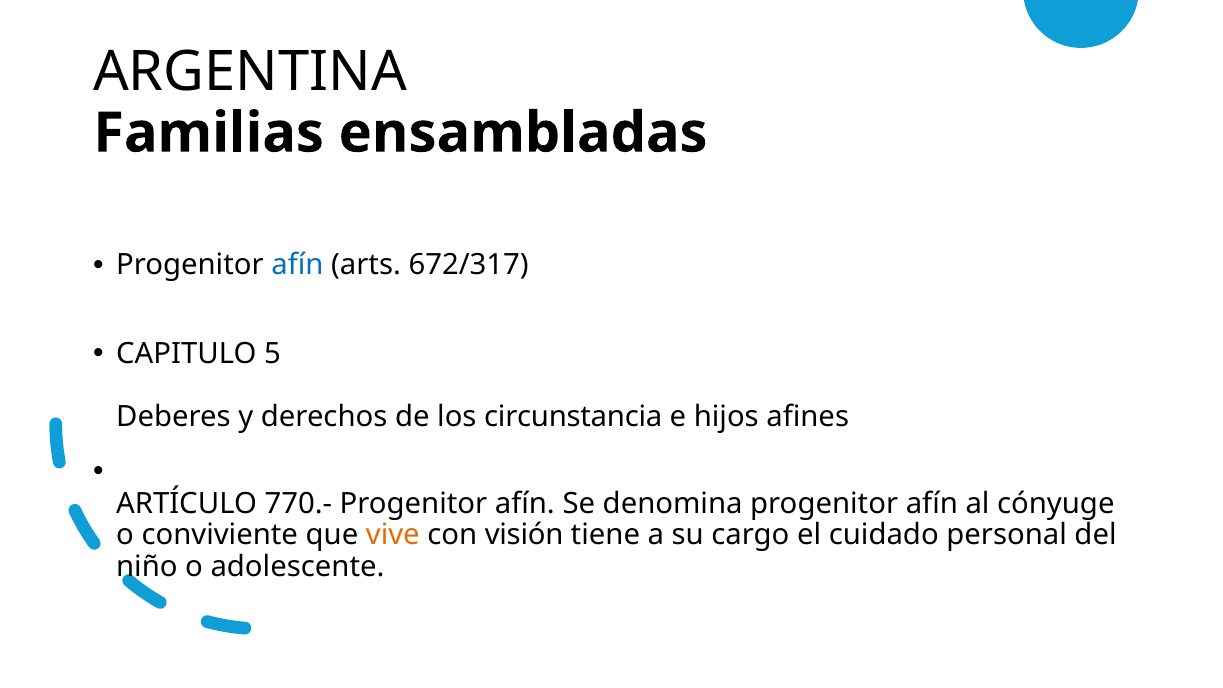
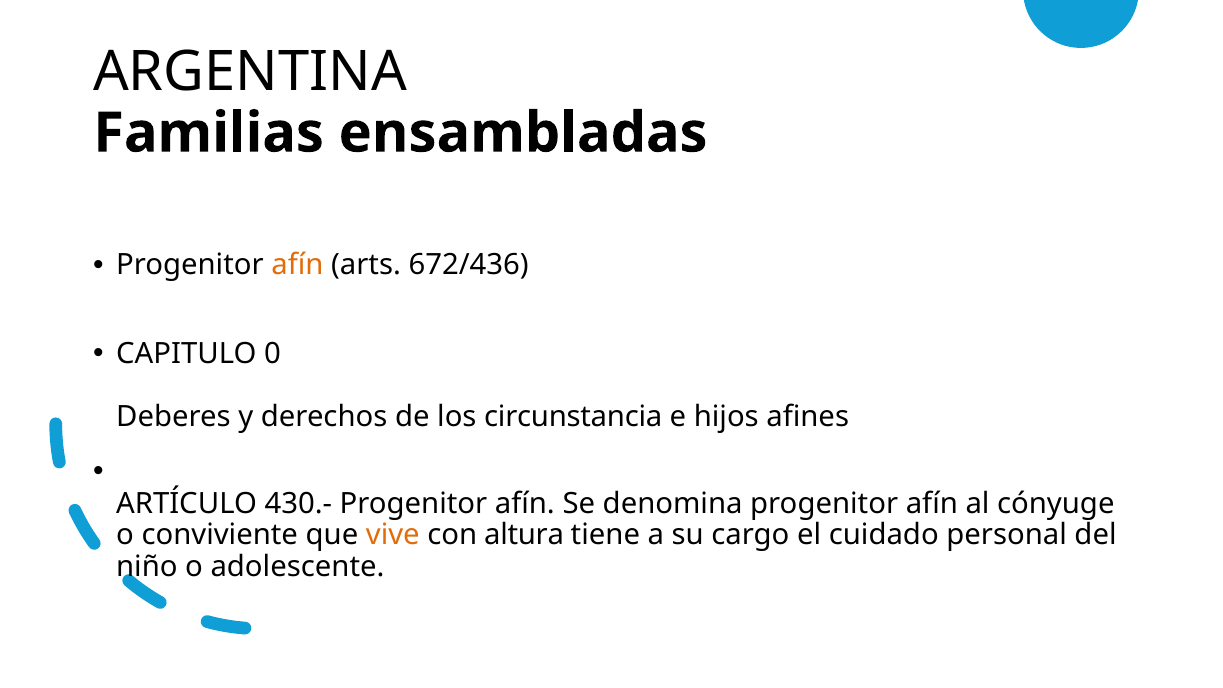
afín colour: blue -> orange (298, 265)
672/317: 672/317 -> 672/436 (469, 265)
5: 5 -> 0 (272, 354)
770.-: 770.- -> 430.- (298, 503)
visión: visión -> altura (524, 535)
